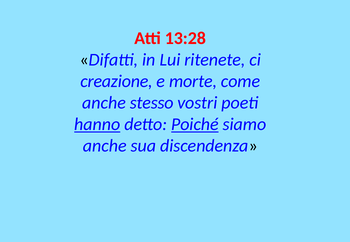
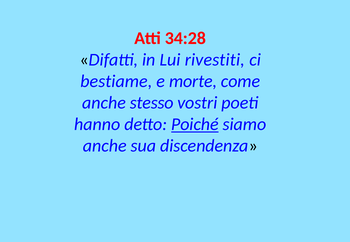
13:28: 13:28 -> 34:28 (185, 38)
ritenete: ritenete -> rivestiti (215, 60)
creazione: creazione -> bestiame (116, 81)
hanno underline: present -> none (97, 124)
